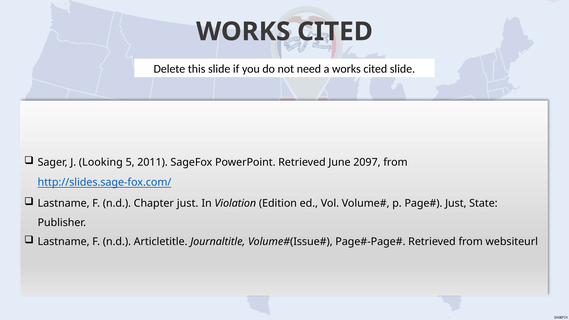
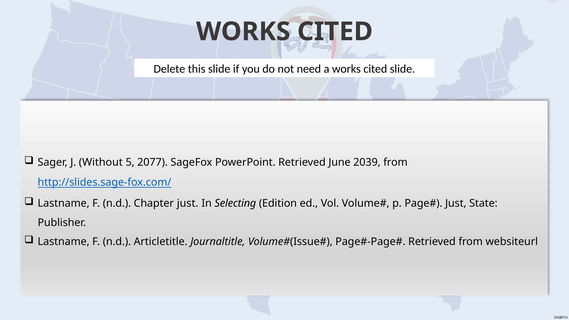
Looking: Looking -> Without (101, 162)
2011: 2011 -> 2077 (153, 162)
2097: 2097 -> 2039 (367, 162)
Violation: Violation -> Selecting (235, 203)
